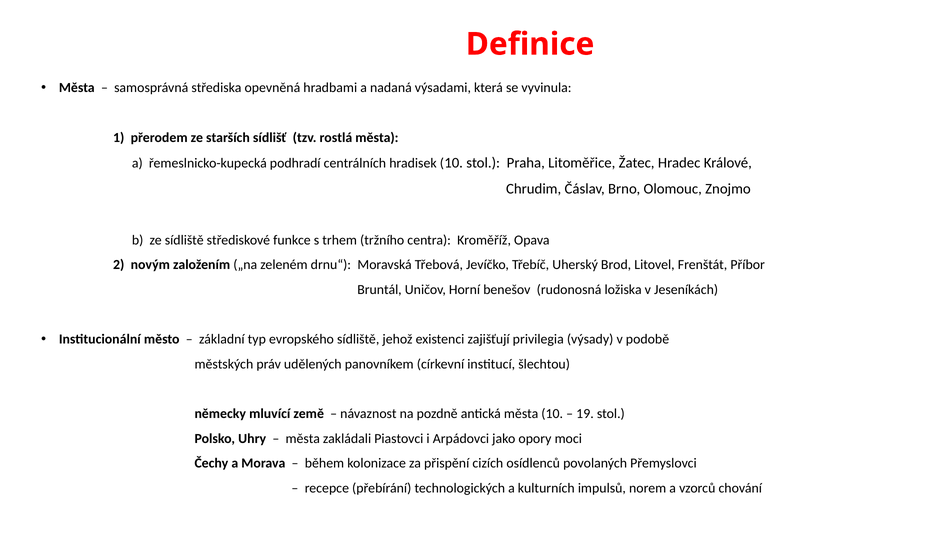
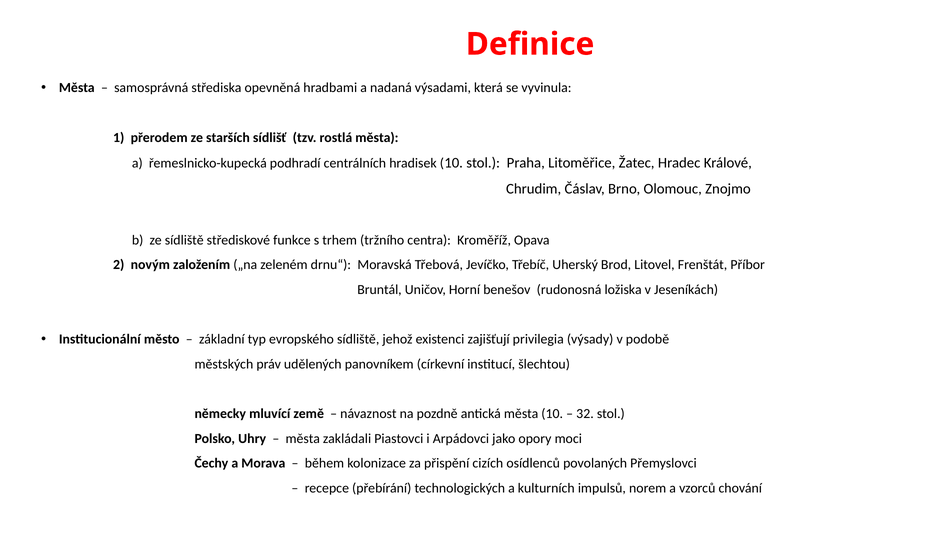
19: 19 -> 32 (585, 413)
